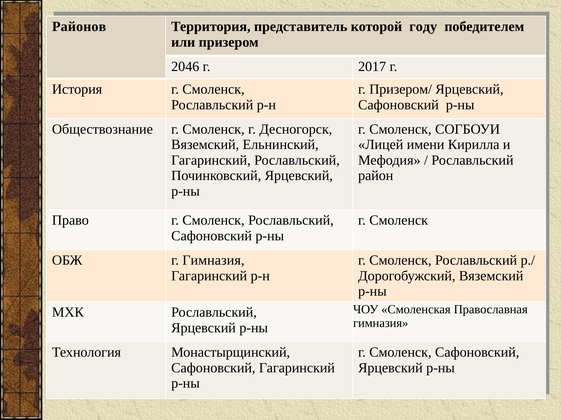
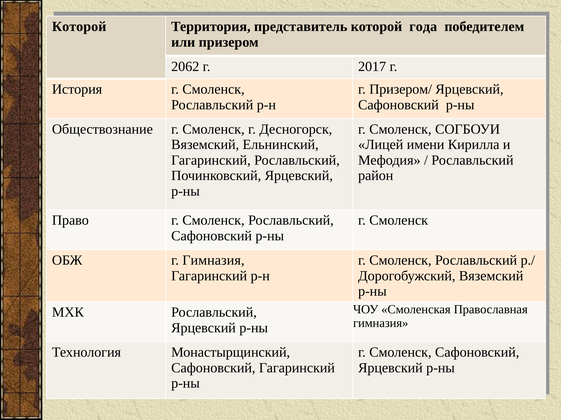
Районов: Районов -> Которой (79, 27)
году: году -> года (423, 27)
2046: 2046 -> 2062 (185, 67)
